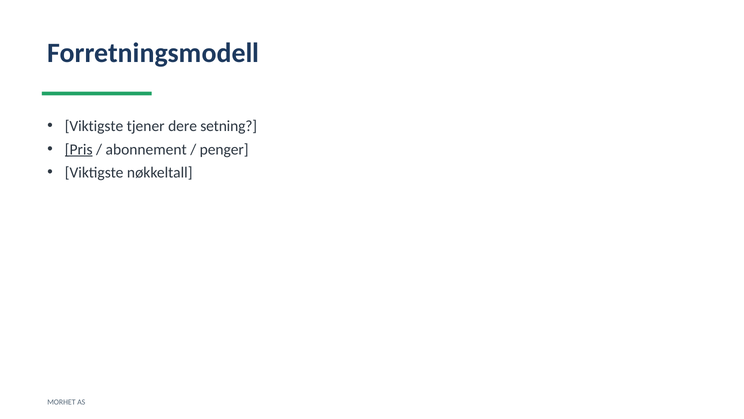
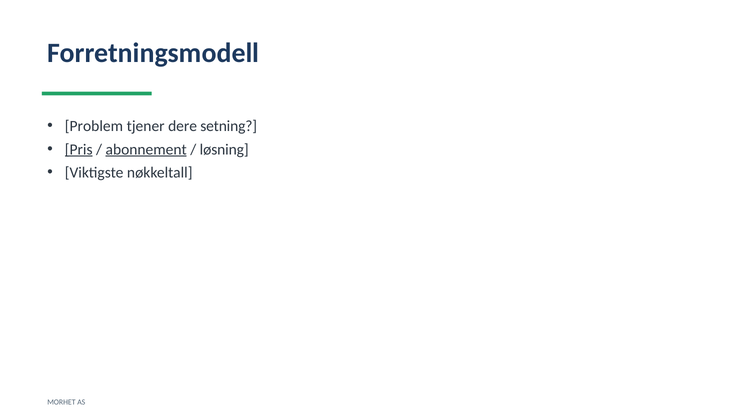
Viktigste: Viktigste -> Problem (94, 126)
abonnement underline: none -> present (146, 149)
penger: penger -> løsning (224, 149)
